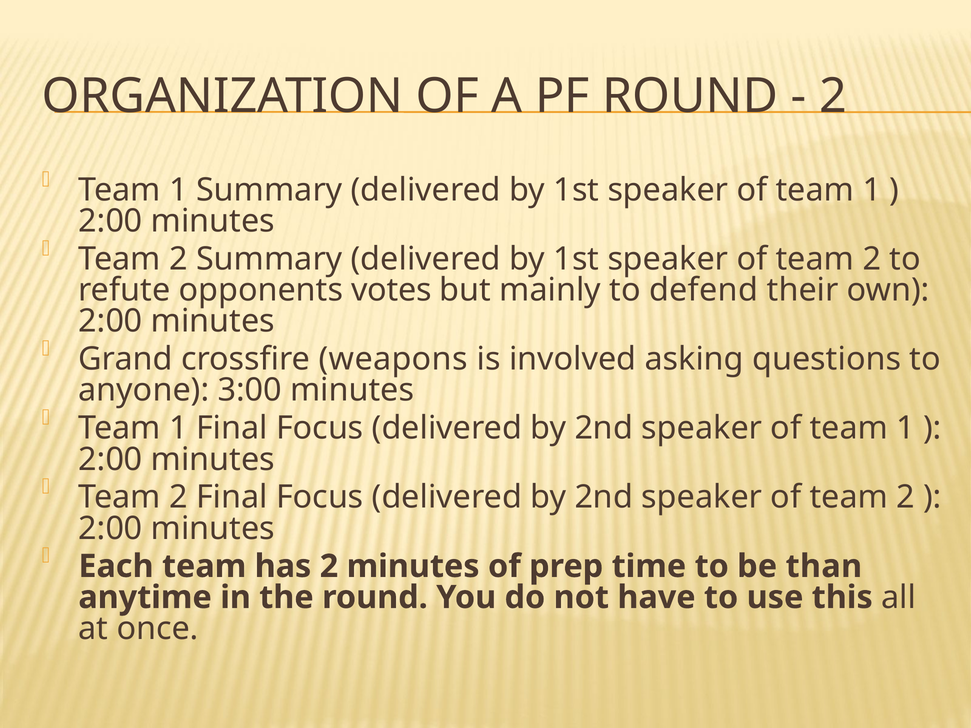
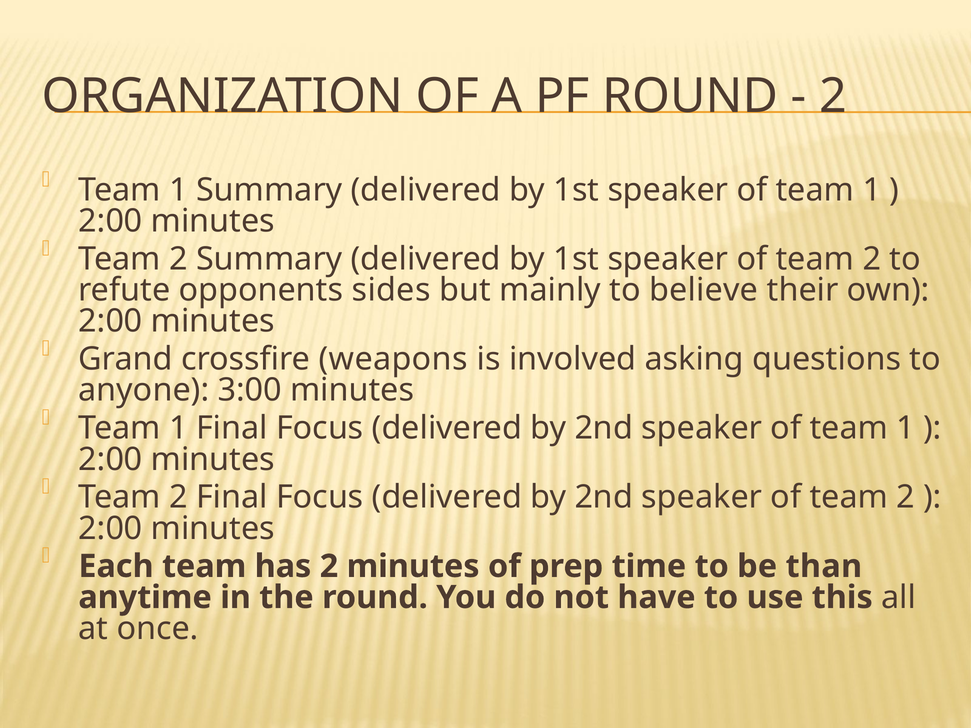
votes: votes -> sides (391, 290)
defend: defend -> believe (704, 290)
